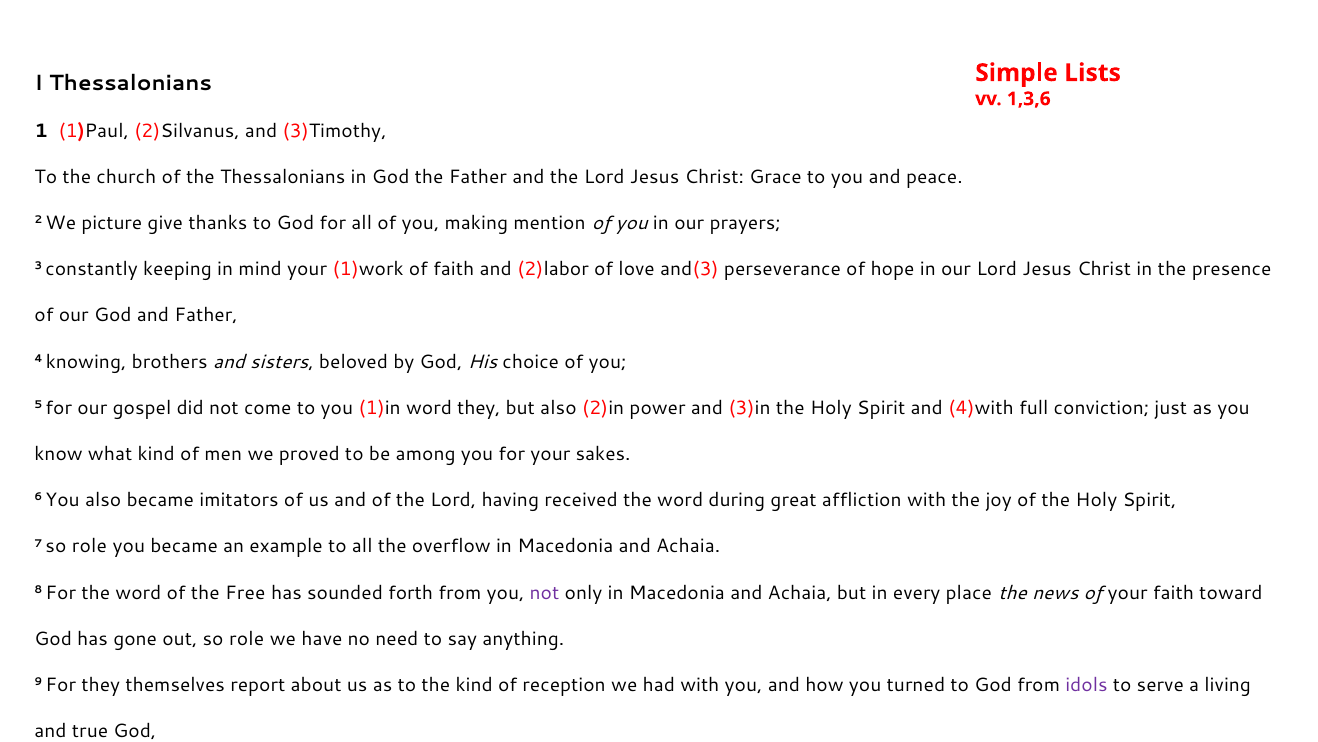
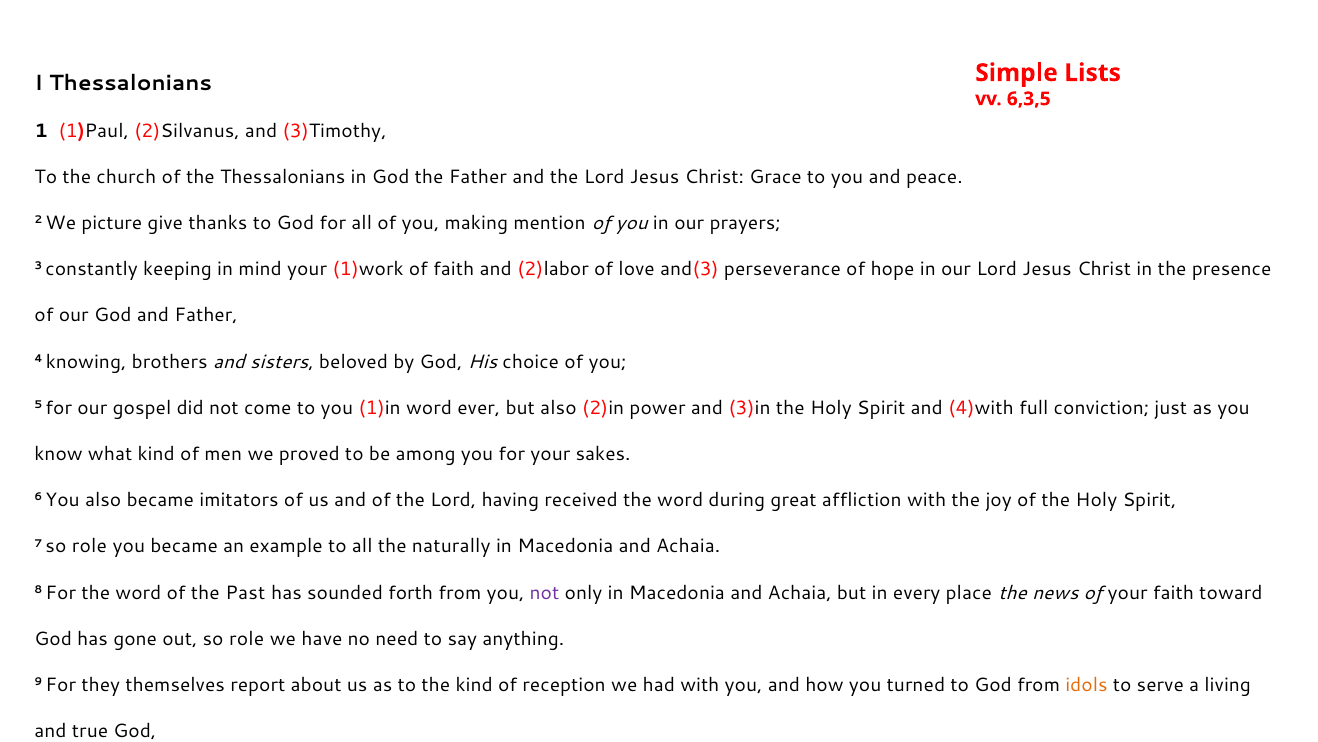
1,3,6: 1,3,6 -> 6,3,5 (1029, 99)
word they: they -> ever (479, 408)
overflow: overflow -> naturally (451, 546)
Free: Free -> Past (245, 592)
idols colour: purple -> orange (1086, 685)
